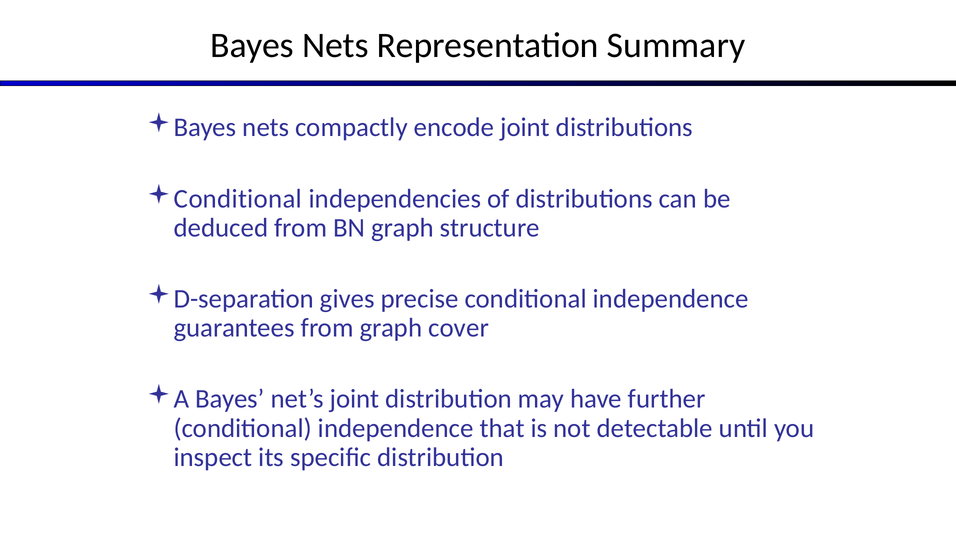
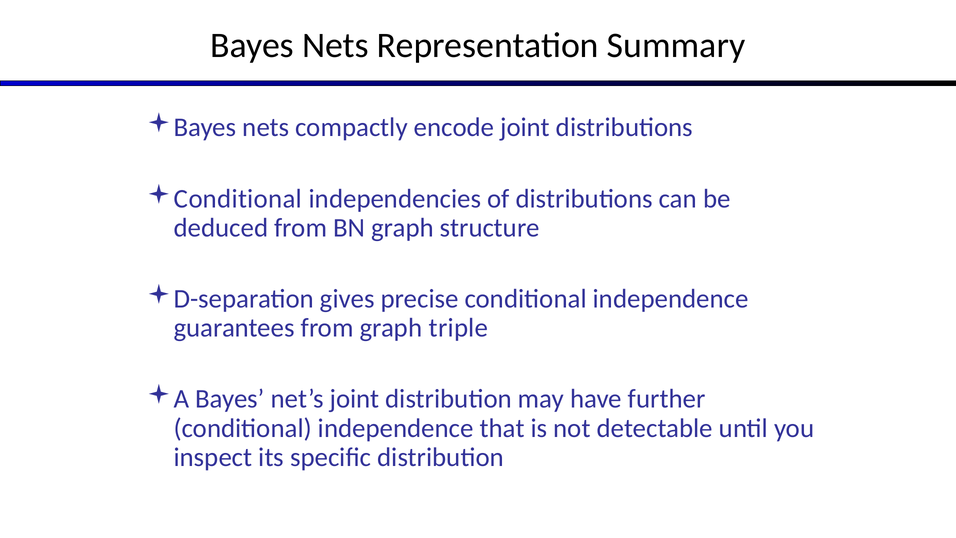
cover: cover -> triple (458, 328)
